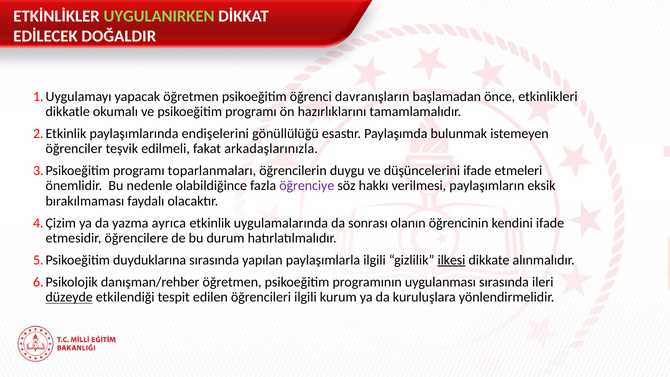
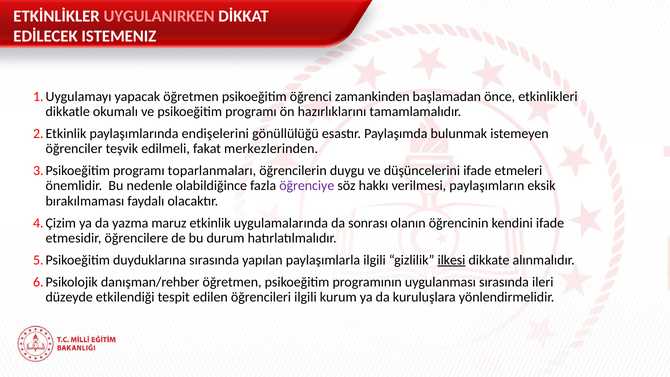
UYGULANIRKEN colour: light green -> pink (159, 16)
DOĞALDIR: DOĞALDIR -> ISTEMENIZ (119, 36)
davranışların: davranışların -> zamankinden (372, 96)
arkadaşlarınızla: arkadaşlarınızla -> merkezlerinden (271, 149)
ayrıca: ayrıca -> maruz (169, 223)
düzeyde underline: present -> none (69, 297)
